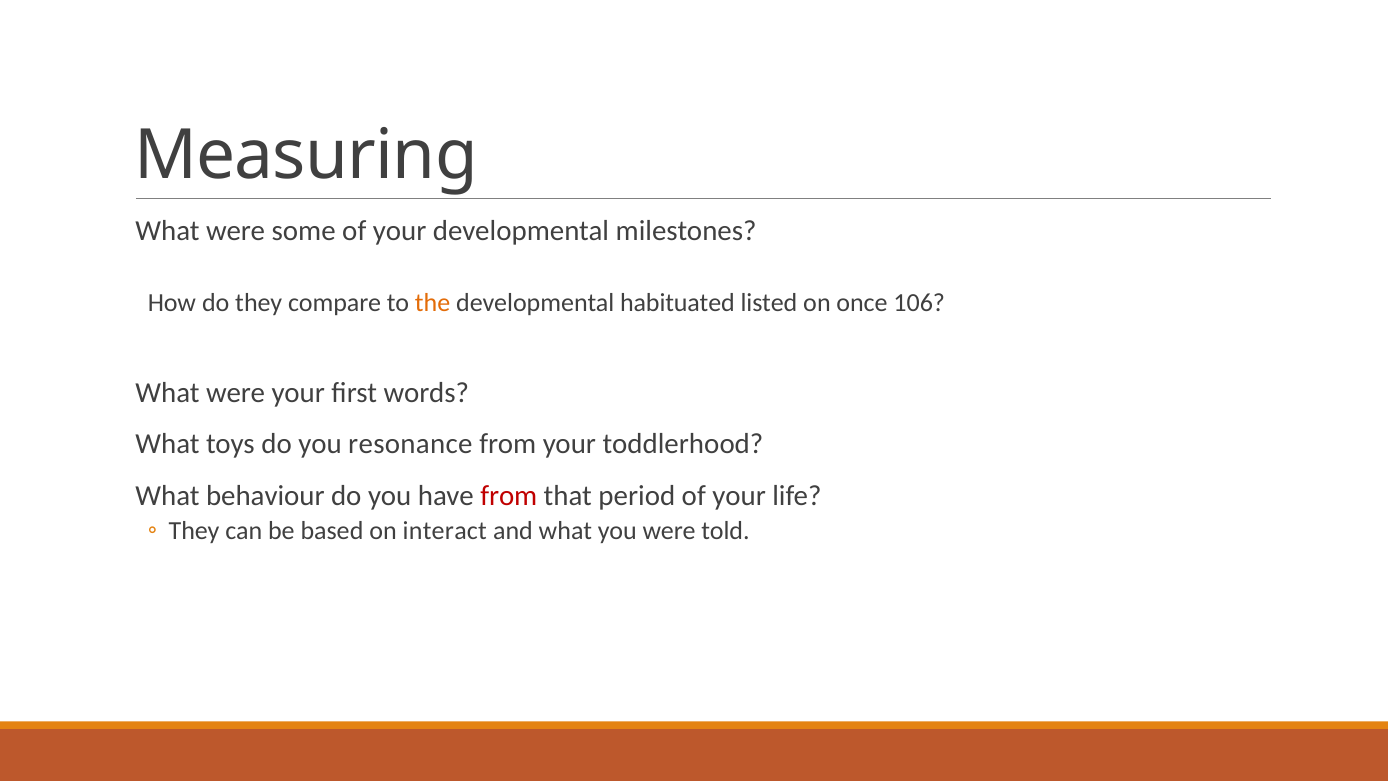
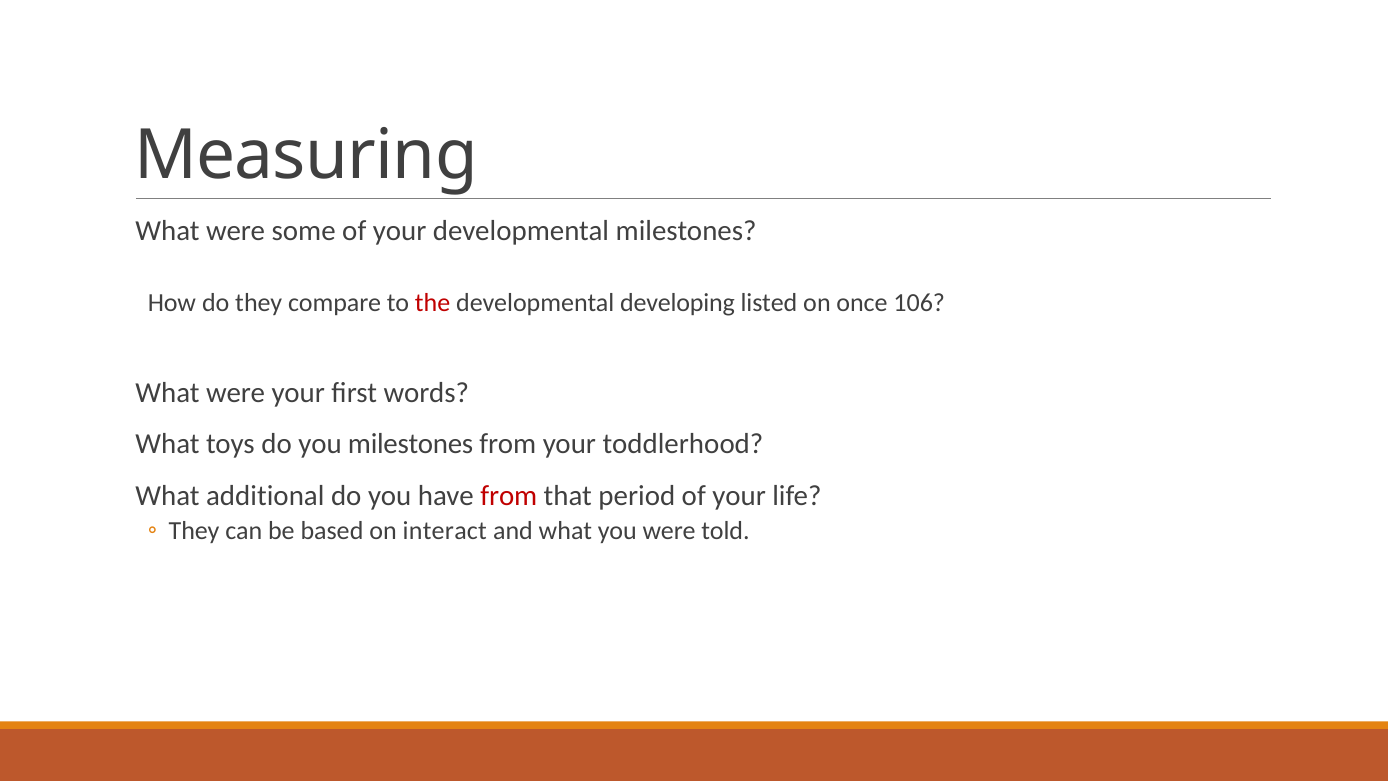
the colour: orange -> red (433, 303)
habituated: habituated -> developing (677, 303)
you resonance: resonance -> milestones (411, 444)
behaviour: behaviour -> additional (265, 496)
